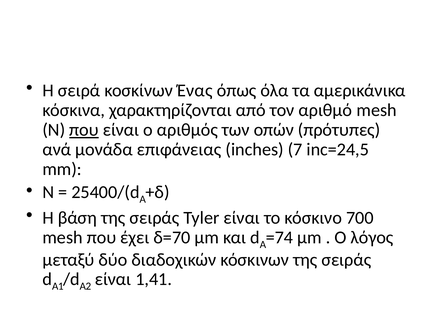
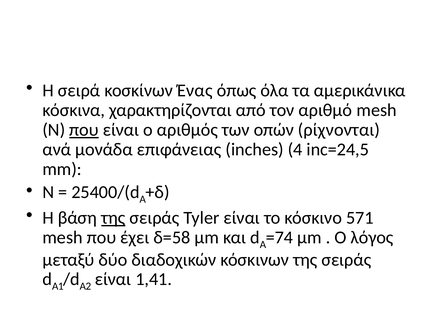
πρότυπες: πρότυπες -> ρίχνονται (339, 130)
7: 7 -> 4 (295, 150)
της underline: none -> present (113, 218)
700: 700 -> 571 (360, 218)
δ=70: δ=70 -> δ=58 (172, 238)
